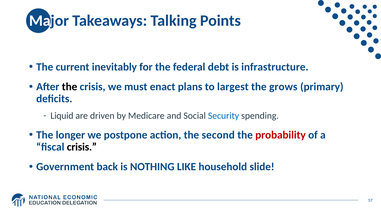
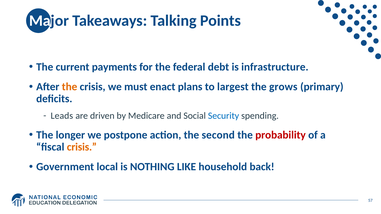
inevitably: inevitably -> payments (114, 67)
the colour: black -> orange (70, 87)
Liquid: Liquid -> Leads (62, 116)
crisis colour: black -> orange (82, 147)
back: back -> local (107, 167)
slide: slide -> back (262, 167)
